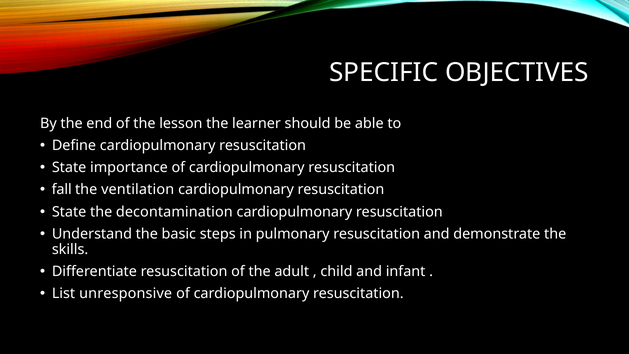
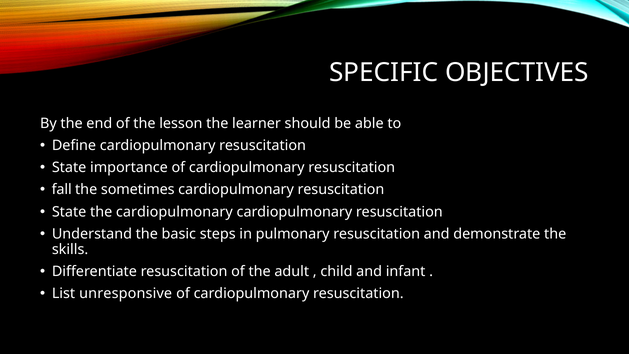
ventilation: ventilation -> sometimes (138, 190)
the decontamination: decontamination -> cardiopulmonary (174, 212)
